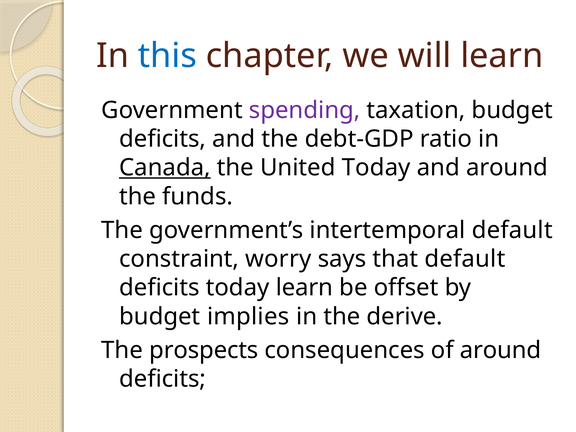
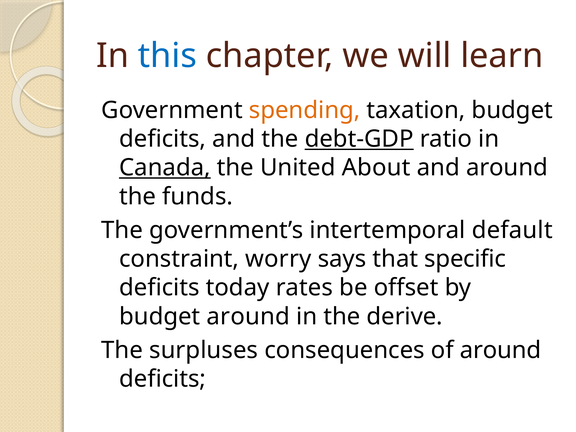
spending colour: purple -> orange (305, 110)
debt-GDP underline: none -> present (359, 139)
United Today: Today -> About (376, 168)
that default: default -> specific (465, 259)
today learn: learn -> rates (304, 288)
budget implies: implies -> around (248, 317)
prospects: prospects -> surpluses (204, 350)
